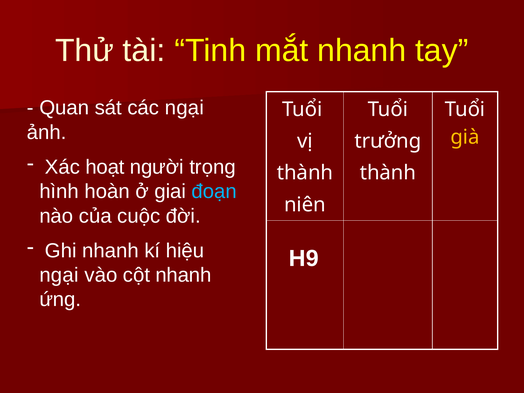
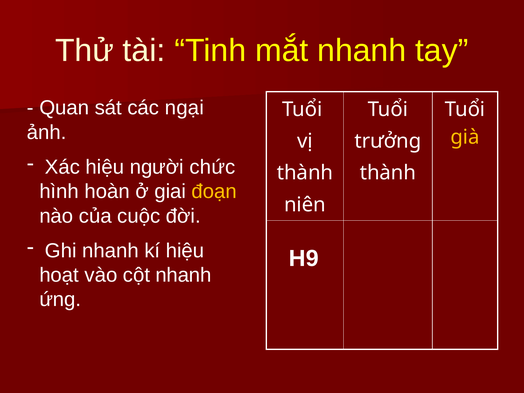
Xác hoạt: hoạt -> hiệu (105, 167)
trọng: trọng -> chức (212, 167)
đoạn colour: light blue -> yellow (214, 192)
ngại: ngại -> hoạt (59, 275)
